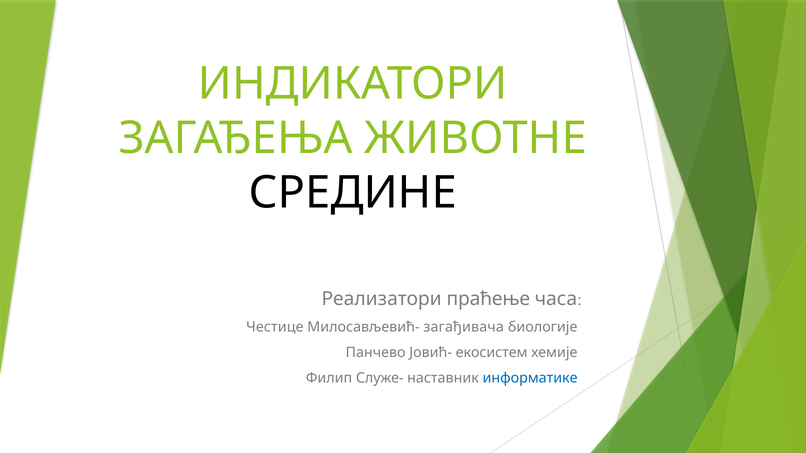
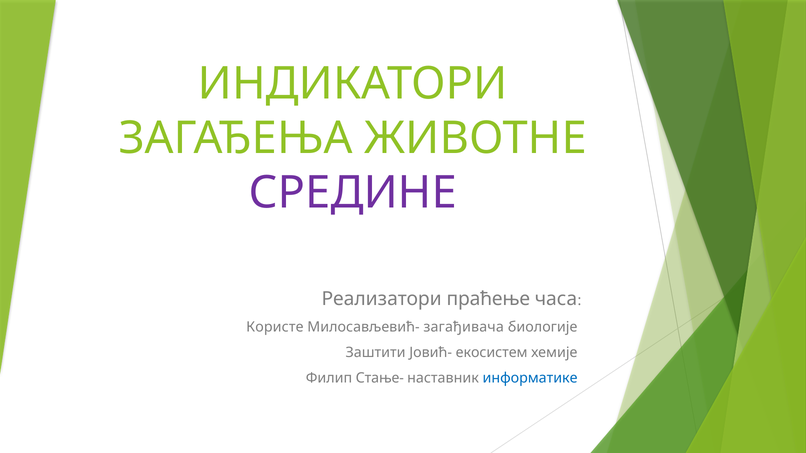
СРЕДИНЕ colour: black -> purple (353, 193)
Честице: Честице -> Користе (275, 327)
Панчево: Панчево -> Заштити (376, 353)
Служе-: Служе- -> Стање- (380, 378)
